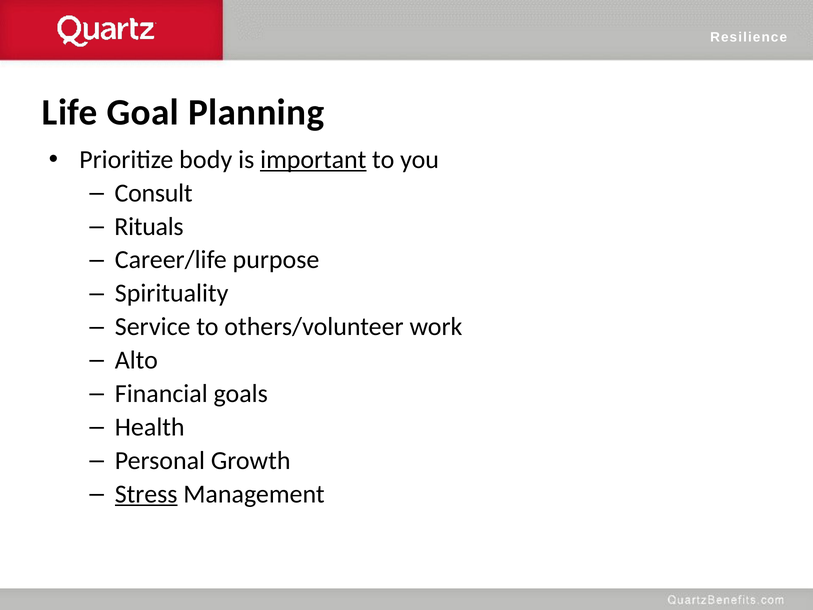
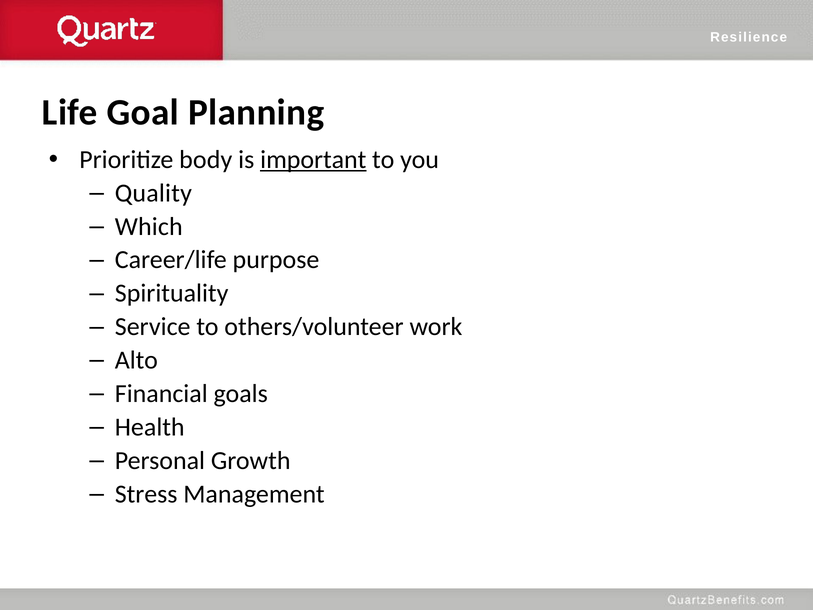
Consult: Consult -> Quality (153, 193)
Rituals: Rituals -> Which (149, 226)
Stress underline: present -> none (146, 494)
